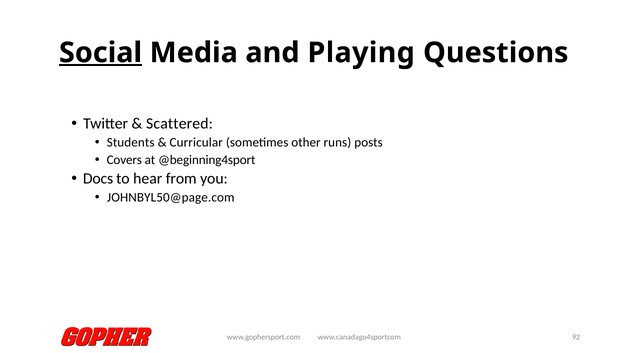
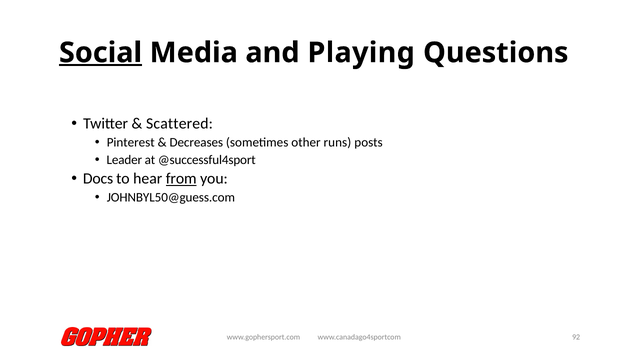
Students: Students -> Pinterest (131, 143)
Curricular: Curricular -> Decreases (196, 143)
Covers: Covers -> Leader (124, 160)
@beginning4sport: @beginning4sport -> @successful4sport (207, 160)
from underline: none -> present (181, 179)
JOHNBYL50@page.com: JOHNBYL50@page.com -> JOHNBYL50@guess.com (171, 198)
